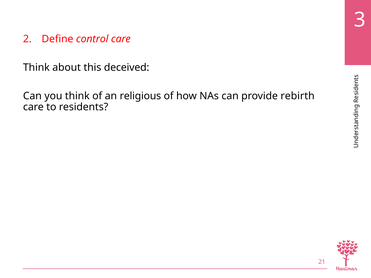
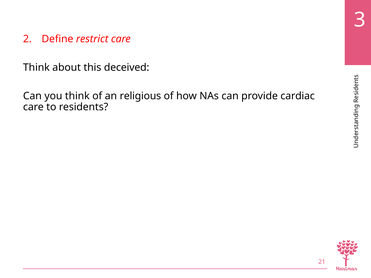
control: control -> restrict (92, 39)
rebirth: rebirth -> cardiac (298, 96)
